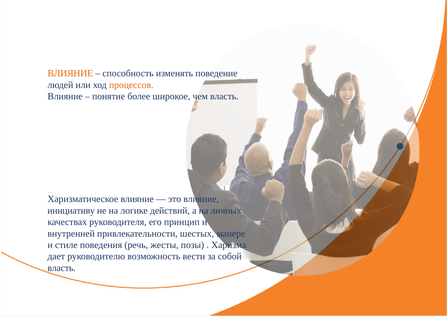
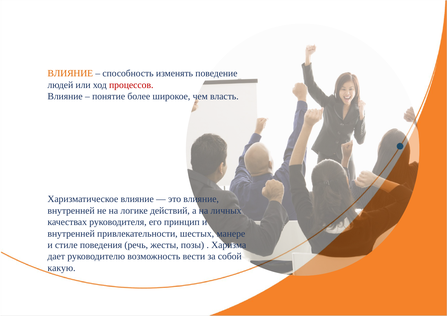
процессов colour: orange -> red (131, 85)
инициативу: инициативу -> внутренней (71, 211)
власть: власть -> какую (62, 268)
